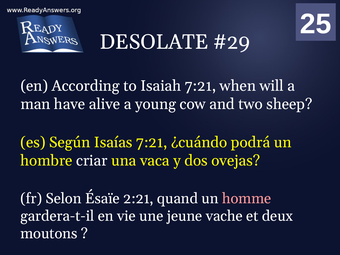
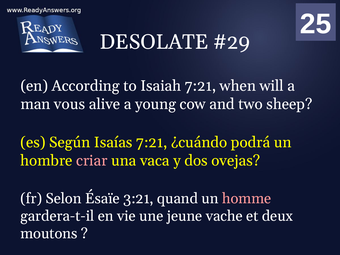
have: have -> vous (70, 104)
criar colour: white -> pink (92, 161)
2:21: 2:21 -> 3:21 (138, 198)
